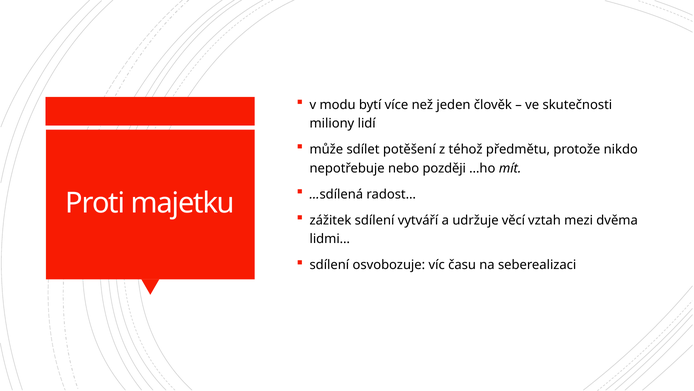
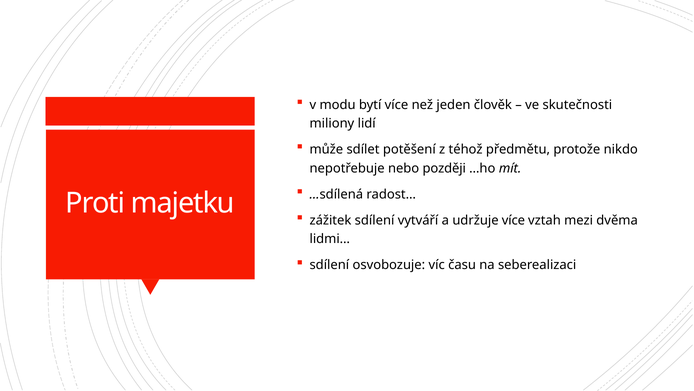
udržuje věcí: věcí -> více (513, 220)
